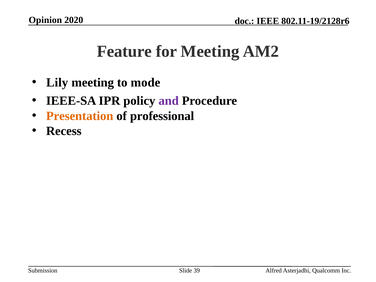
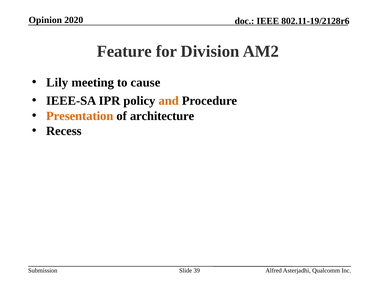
for Meeting: Meeting -> Division (210, 51)
mode: mode -> cause (145, 83)
and colour: purple -> orange (169, 101)
professional: professional -> architecture (162, 116)
